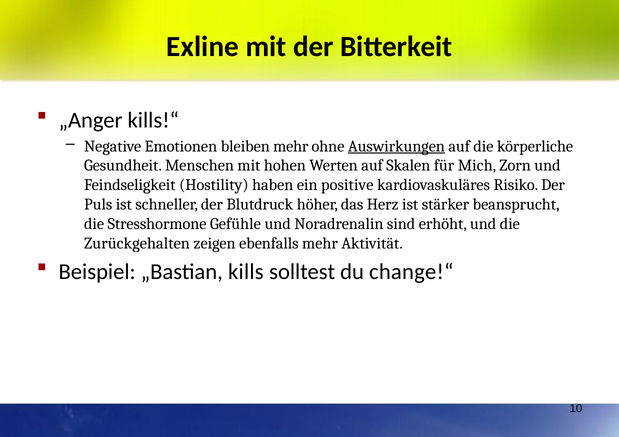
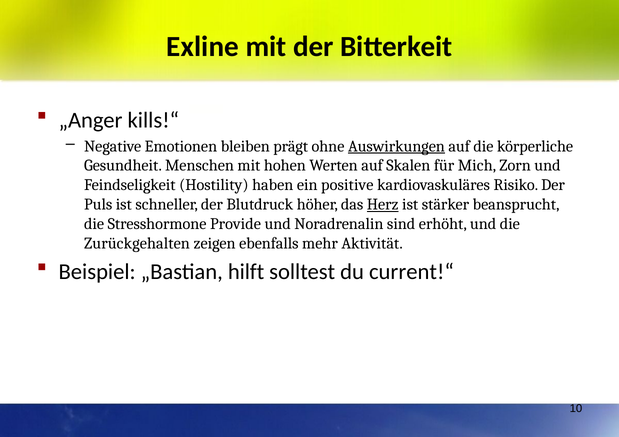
bleiben mehr: mehr -> prägt (291, 146)
Herz underline: none -> present (383, 204)
Gefühle: Gefühle -> Provide (235, 224)
kills: kills -> hilft (246, 271)
change!“: change!“ -> current!“ (411, 271)
